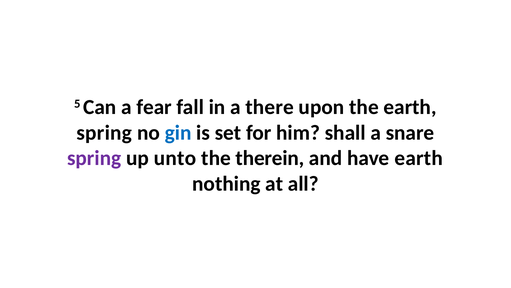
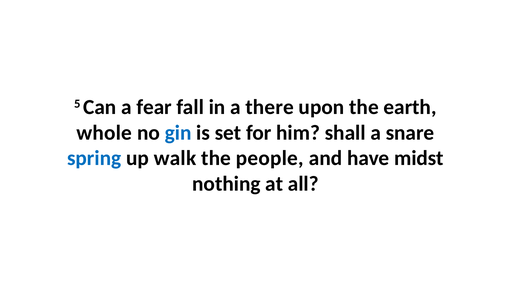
spring: spring -> whole (104, 132)
spring colour: purple -> blue (94, 158)
unto: unto -> walk (175, 158)
therein: therein -> people (270, 158)
have earth: earth -> midst (419, 158)
